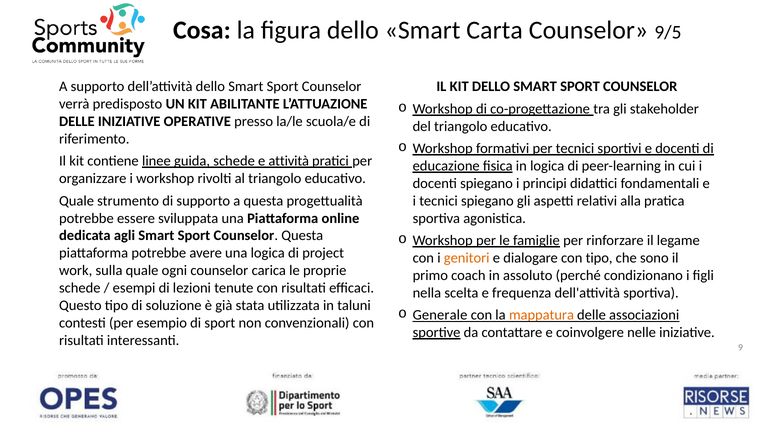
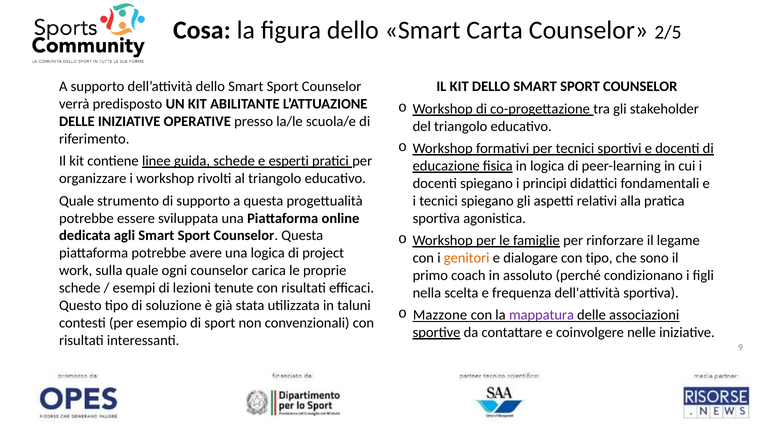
9/5: 9/5 -> 2/5 (668, 32)
attività: attività -> esperti (289, 161)
Generale: Generale -> Mazzone (440, 315)
mappatura colour: orange -> purple (542, 315)
